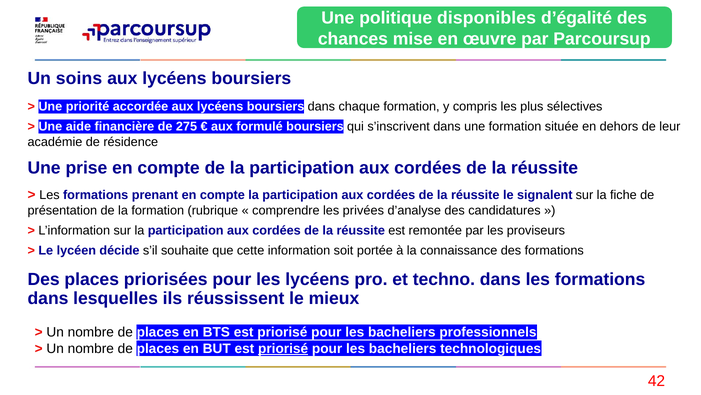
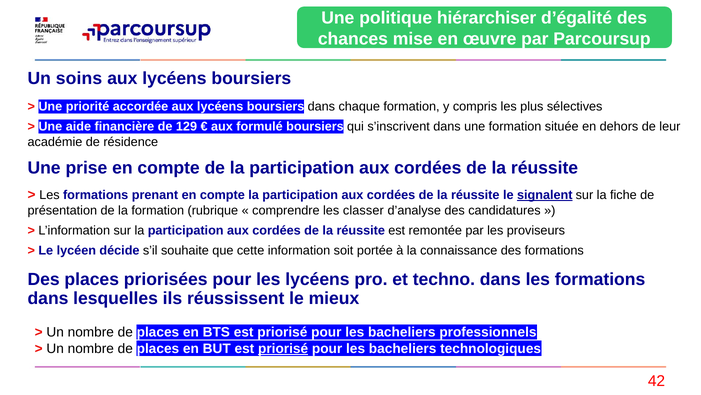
disponibles: disponibles -> hiérarchiser (487, 18)
275: 275 -> 129 (187, 127)
signalent underline: none -> present (545, 195)
privées: privées -> classer (363, 210)
